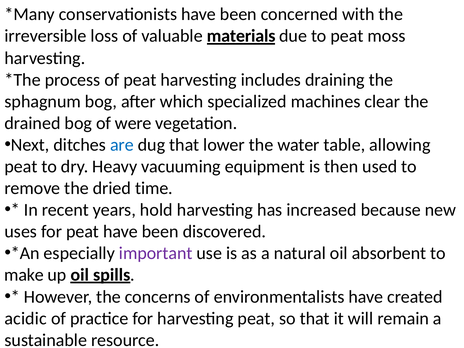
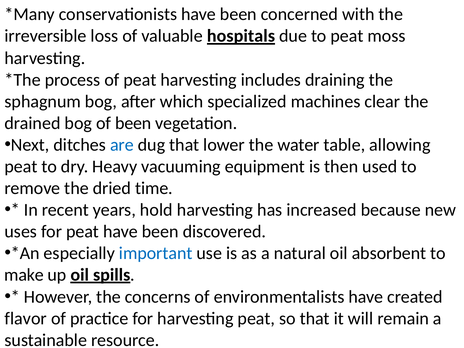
materials: materials -> hospitals (241, 36)
of were: were -> been (133, 123)
important colour: purple -> blue (156, 253)
acidic: acidic -> flavor (26, 318)
